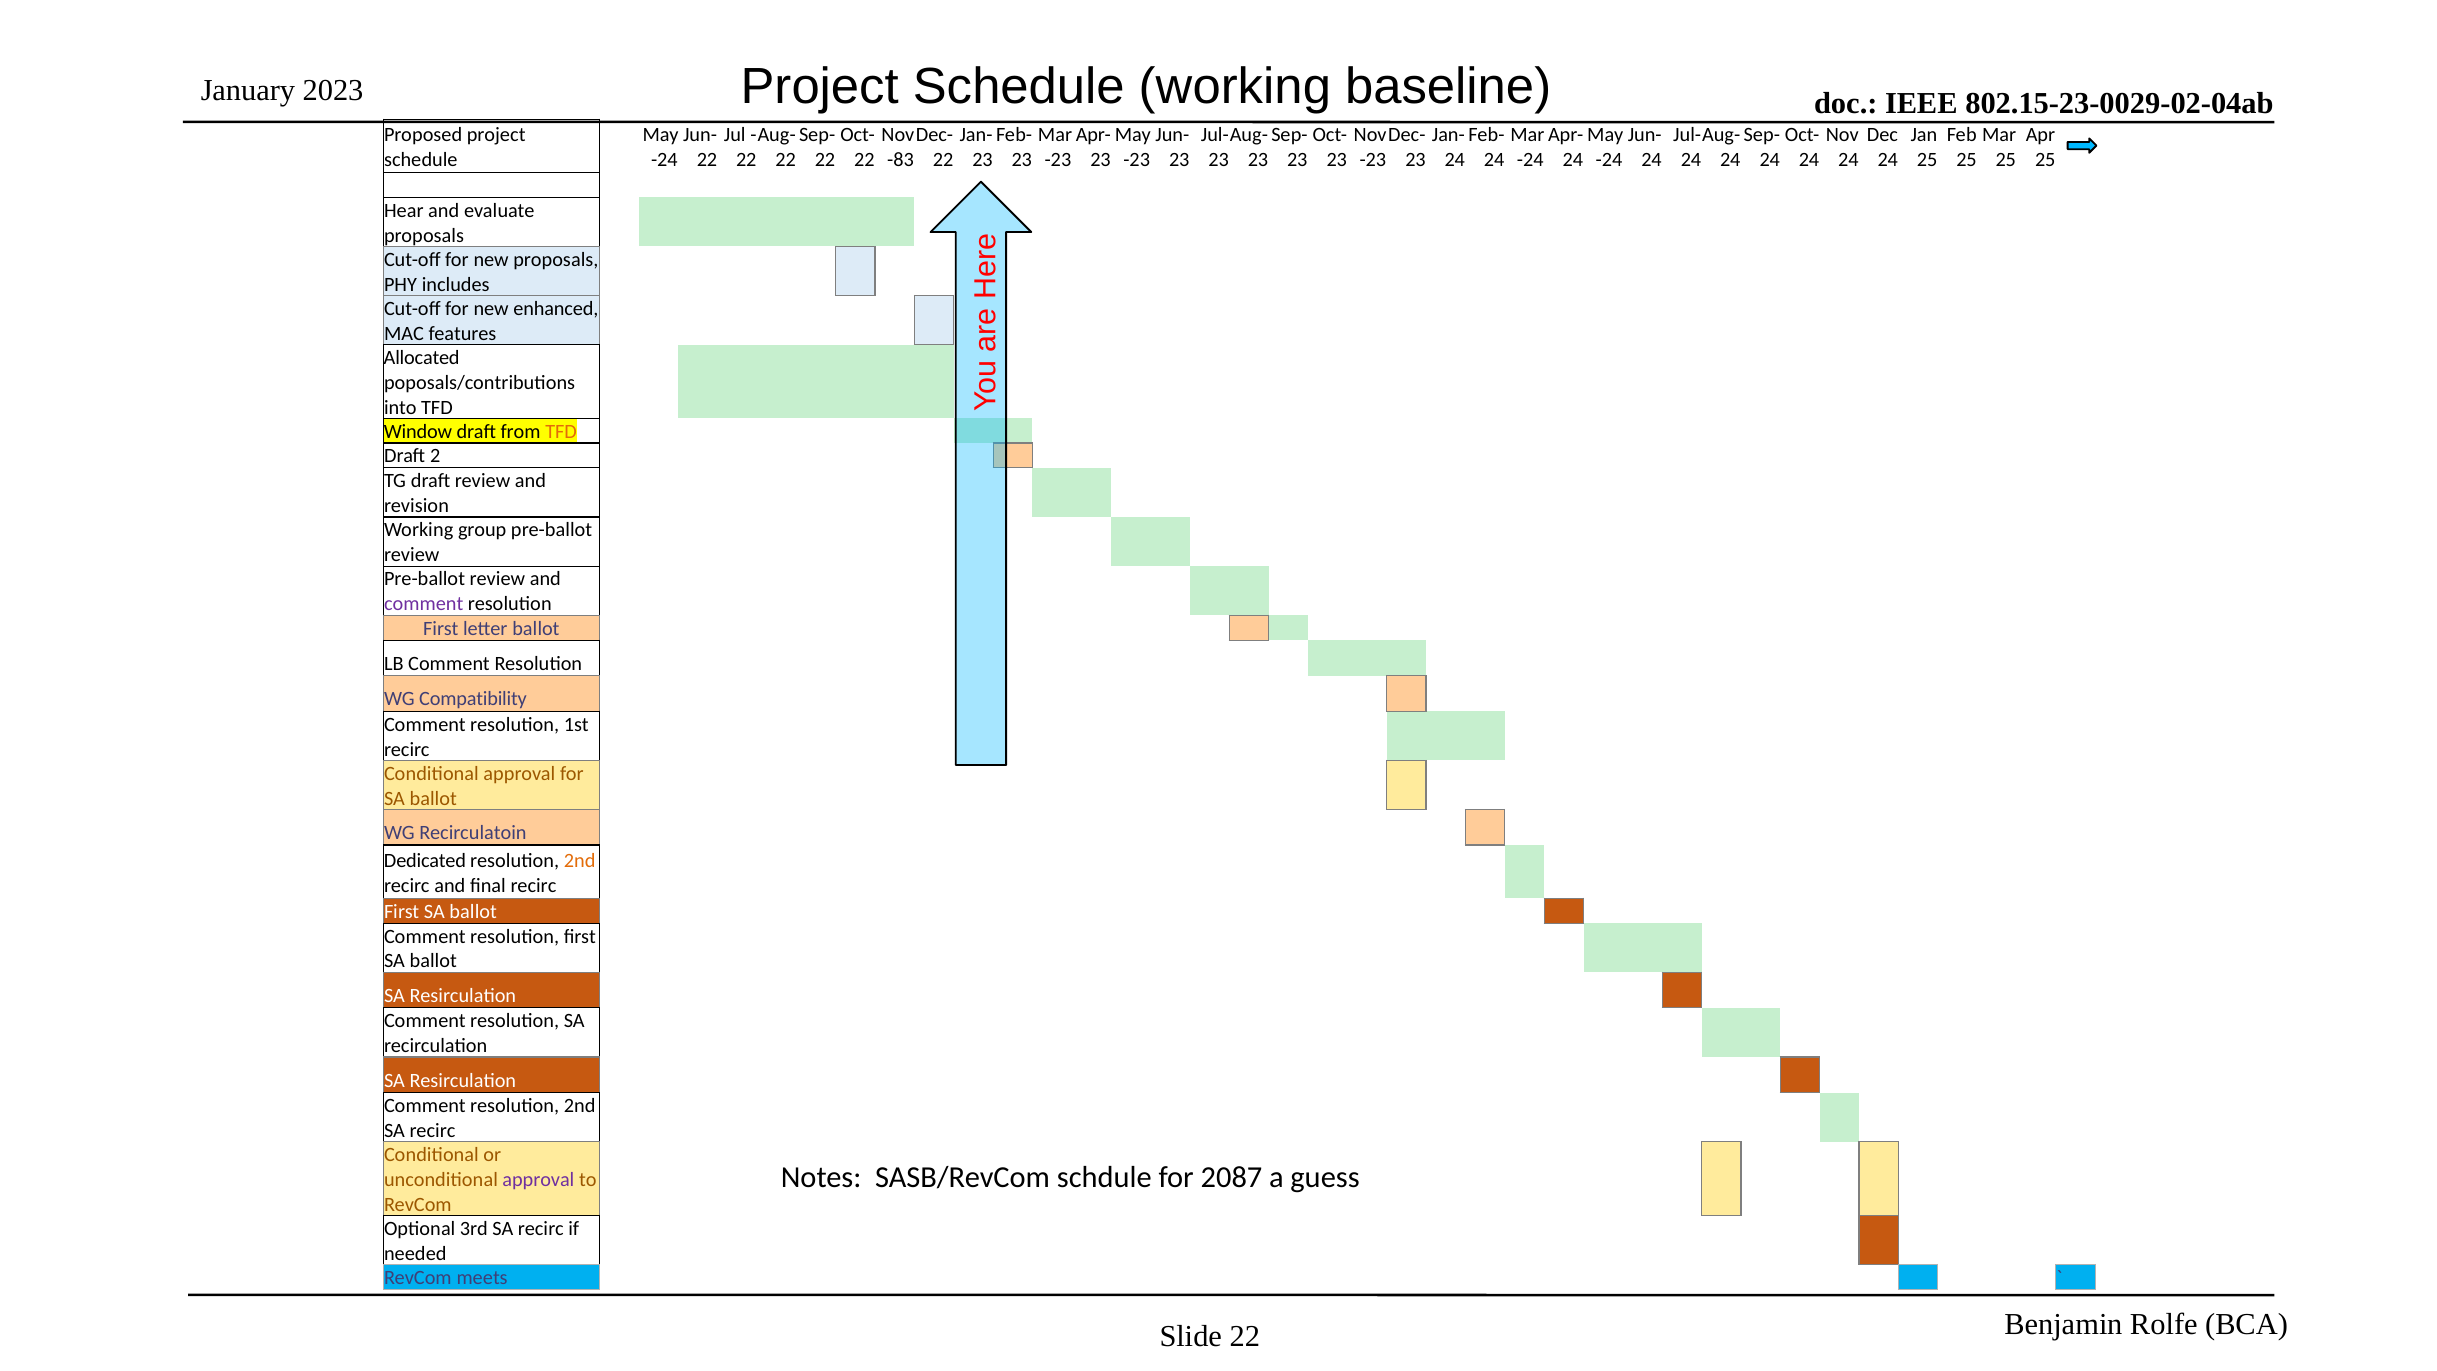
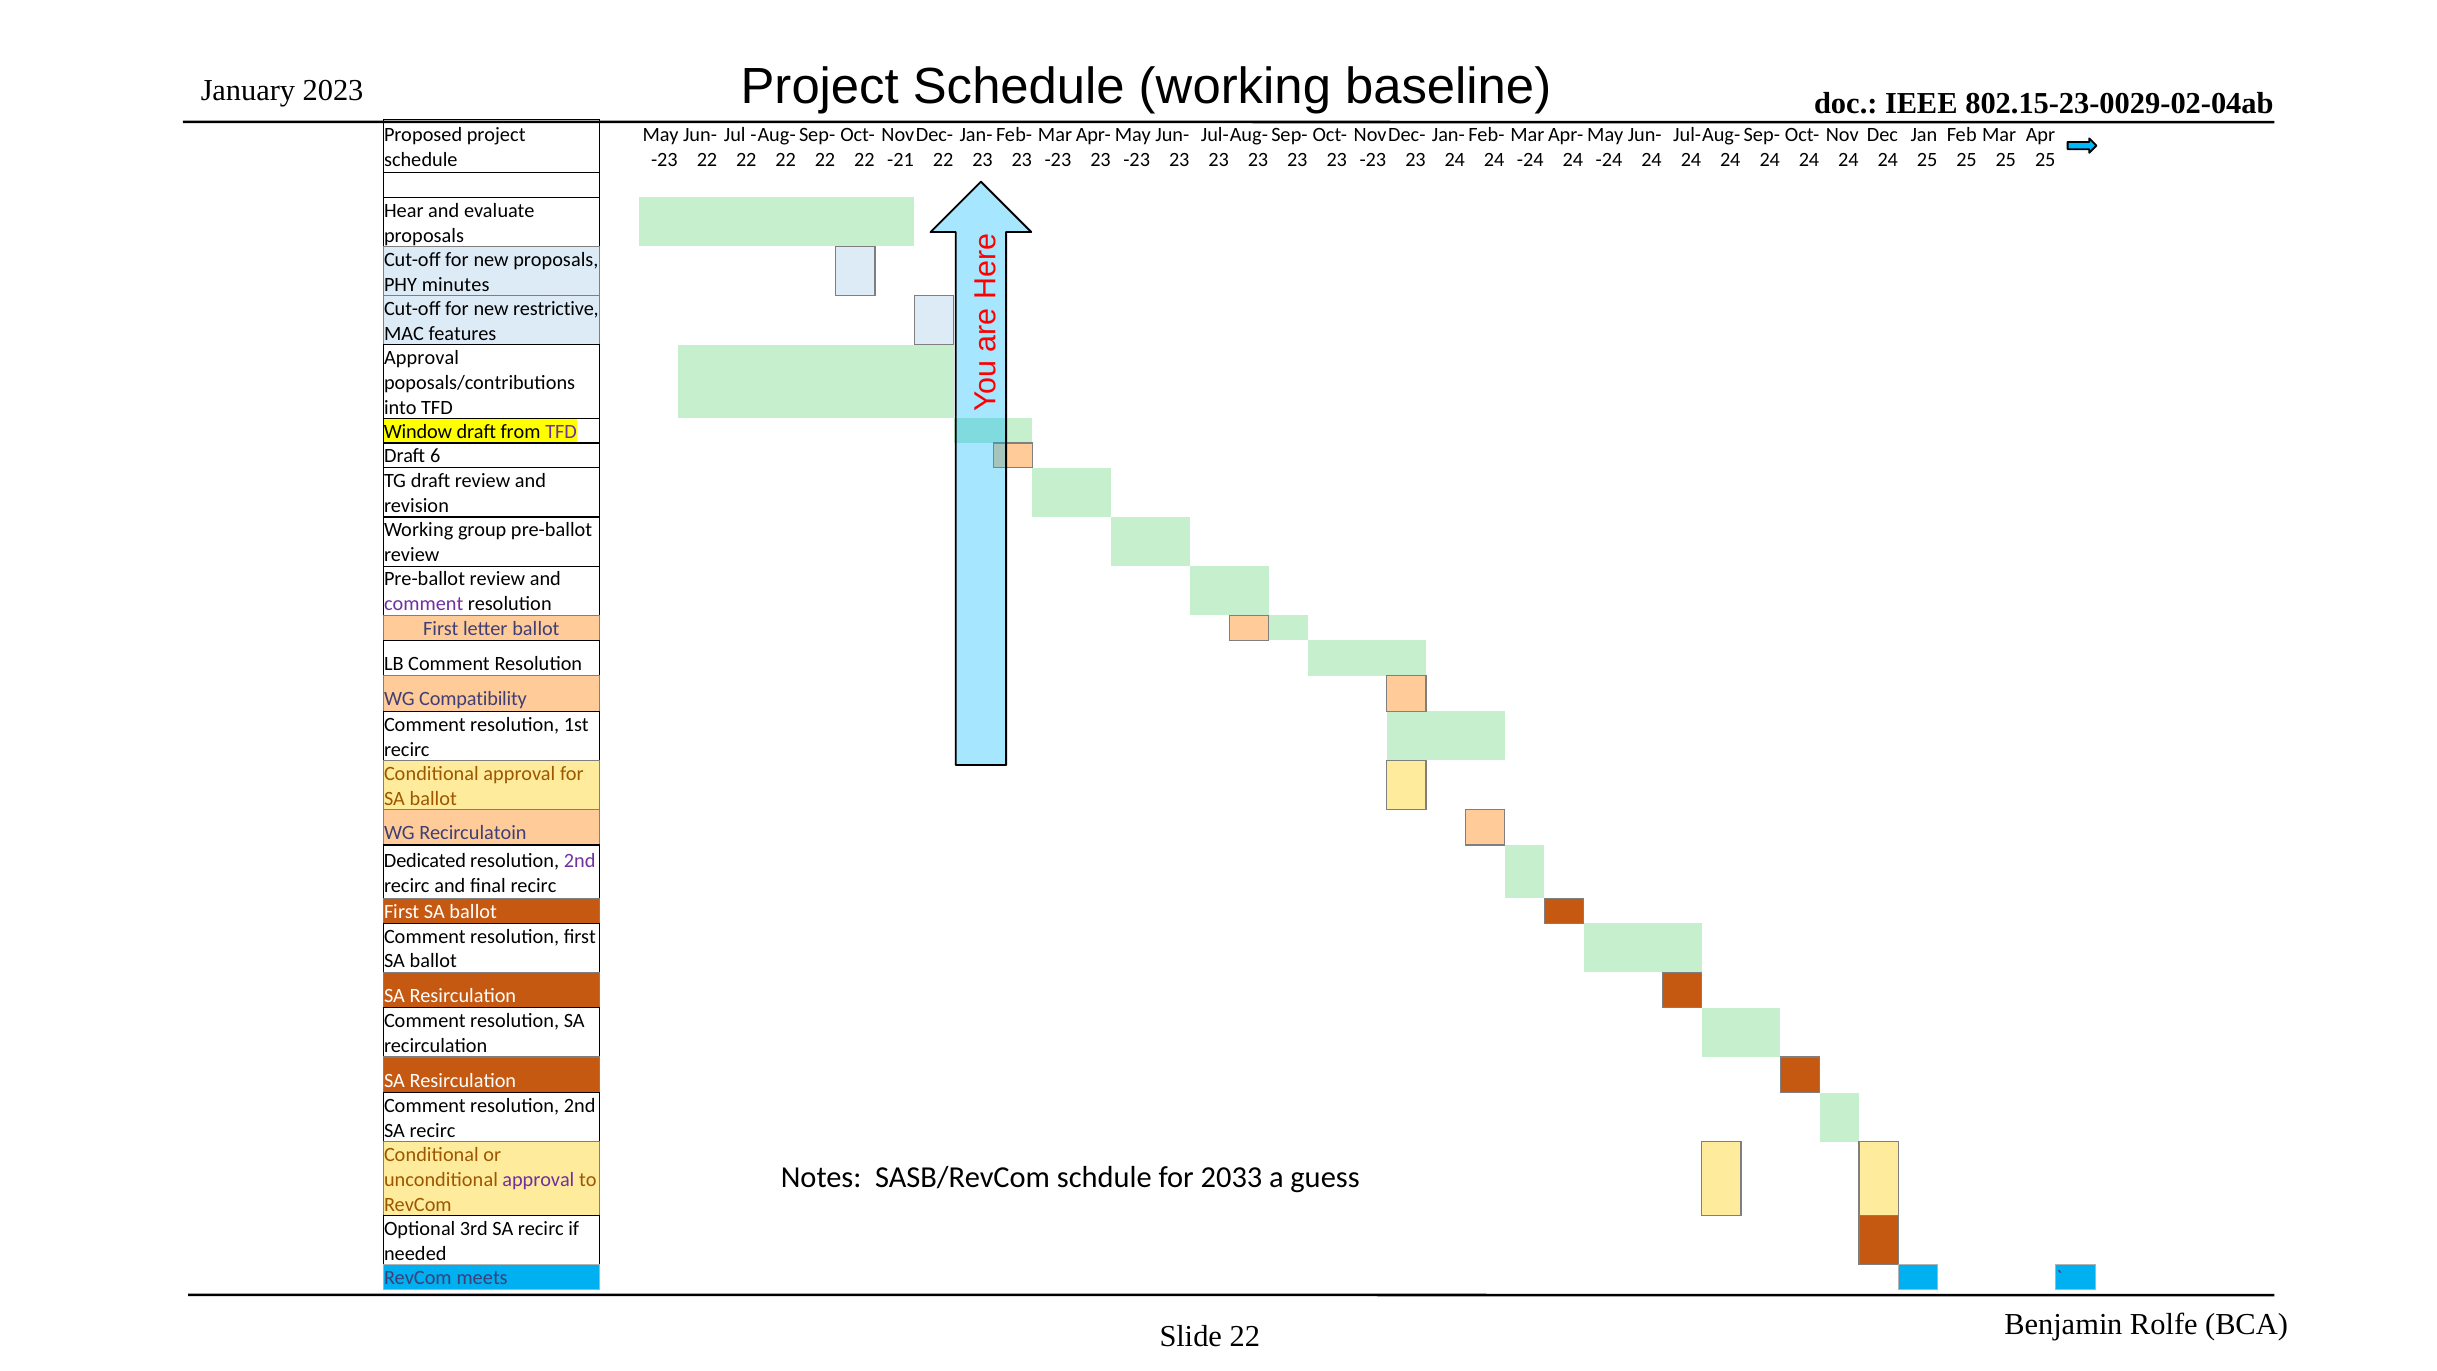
-24: -24 -> -23 (664, 160)
-83: -83 -> -21 (901, 160)
includes: includes -> minutes (456, 284)
enhanced: enhanced -> restrictive (556, 309)
Allocated: Allocated -> Approval (422, 358)
TFD colour: orange -> purple (561, 431)
2: 2 -> 6 (435, 456)
2nd colour: orange -> purple (580, 861)
2087: 2087 -> 2033 (1232, 1177)
